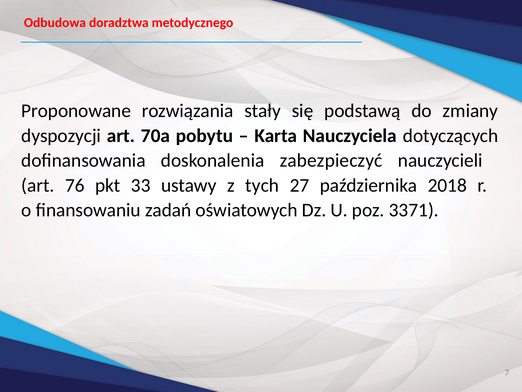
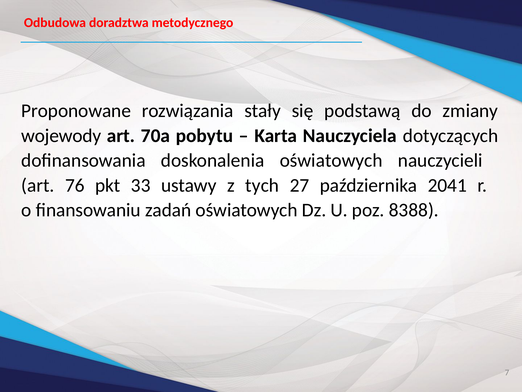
dyspozycji: dyspozycji -> wojewody (61, 136)
doskonalenia zabezpieczyć: zabezpieczyć -> oświatowych (331, 160)
2018: 2018 -> 2041 (447, 185)
3371: 3371 -> 8388 (414, 210)
